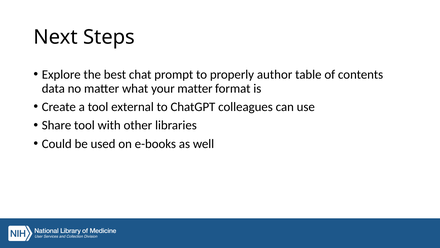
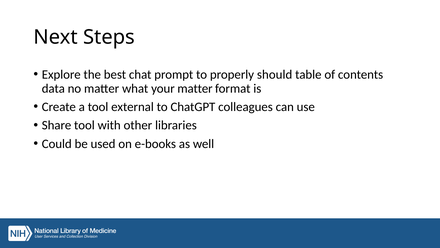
author: author -> should (275, 74)
